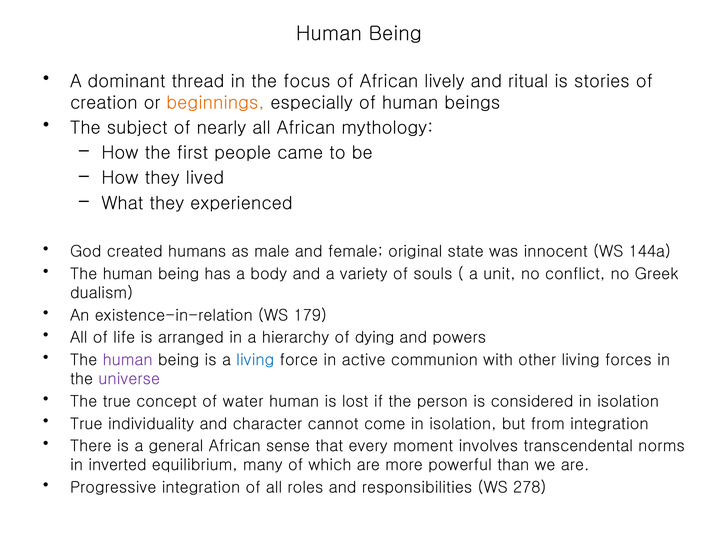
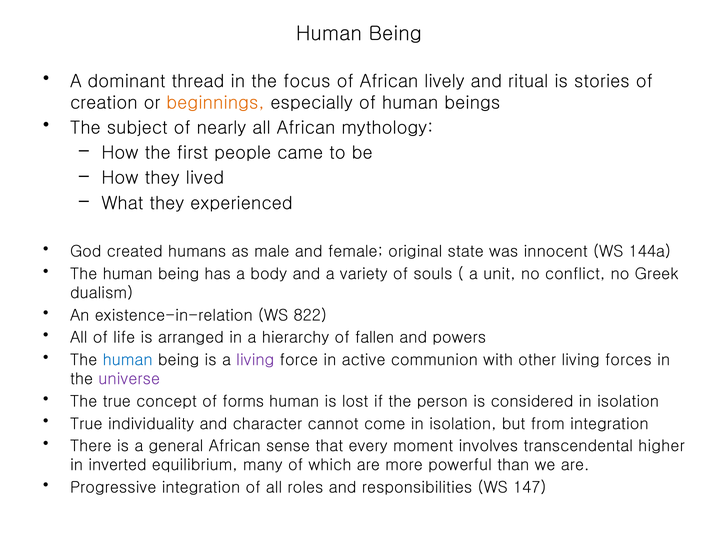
179: 179 -> 822 (310, 316)
dying: dying -> fallen (375, 338)
human colour: purple -> blue (128, 360)
living colour: blue -> purple (255, 360)
water: water -> forms (243, 402)
norms: norms -> higher (662, 446)
278: 278 -> 147 (530, 488)
